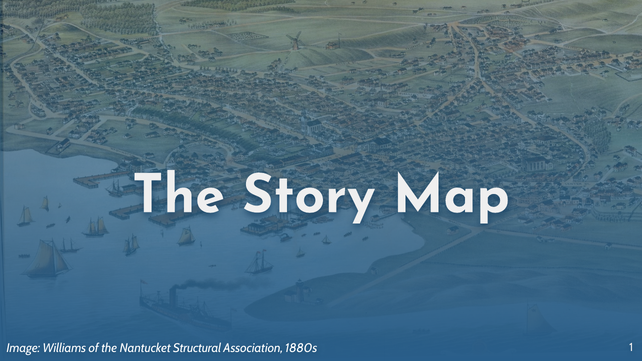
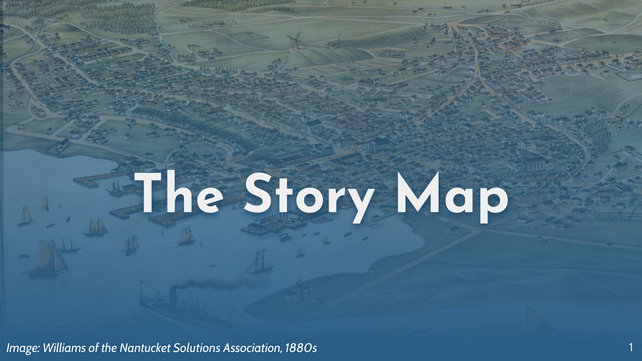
Structural: Structural -> Solutions (197, 348)
